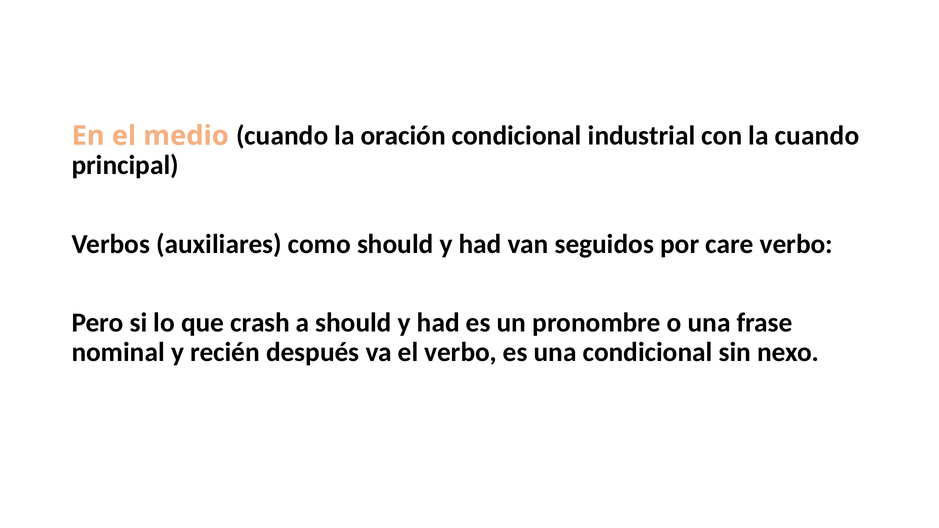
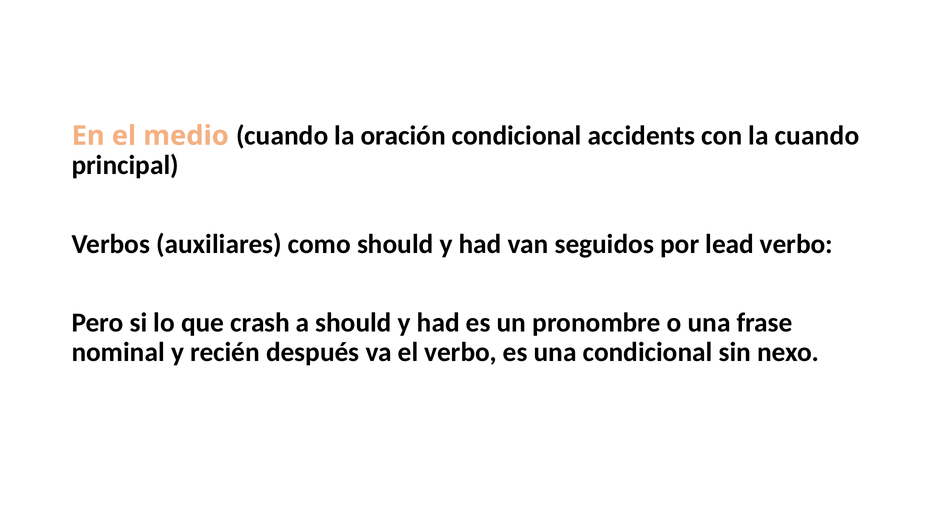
industrial: industrial -> accidents (642, 136)
care: care -> lead (730, 244)
